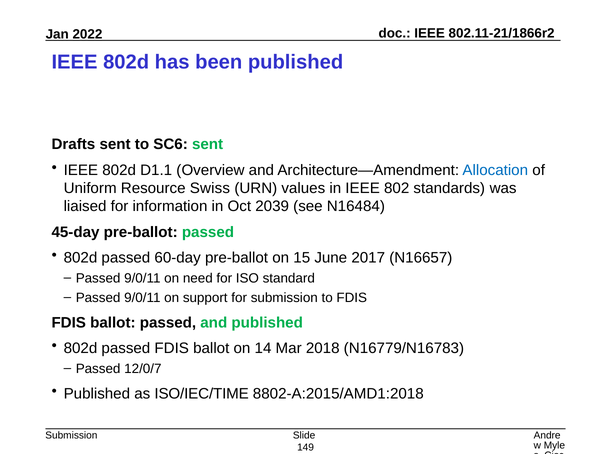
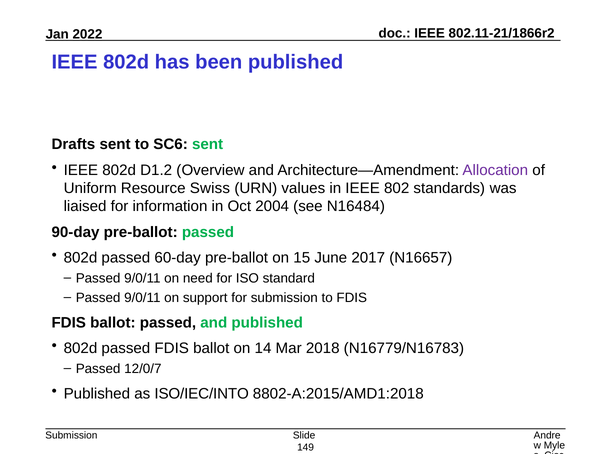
D1.1: D1.1 -> D1.2 (156, 170)
Allocation colour: blue -> purple (495, 170)
2039: 2039 -> 2004 (272, 207)
45-day: 45-day -> 90-day (76, 232)
ISO/IEC/TIME: ISO/IEC/TIME -> ISO/IEC/INTO (202, 394)
